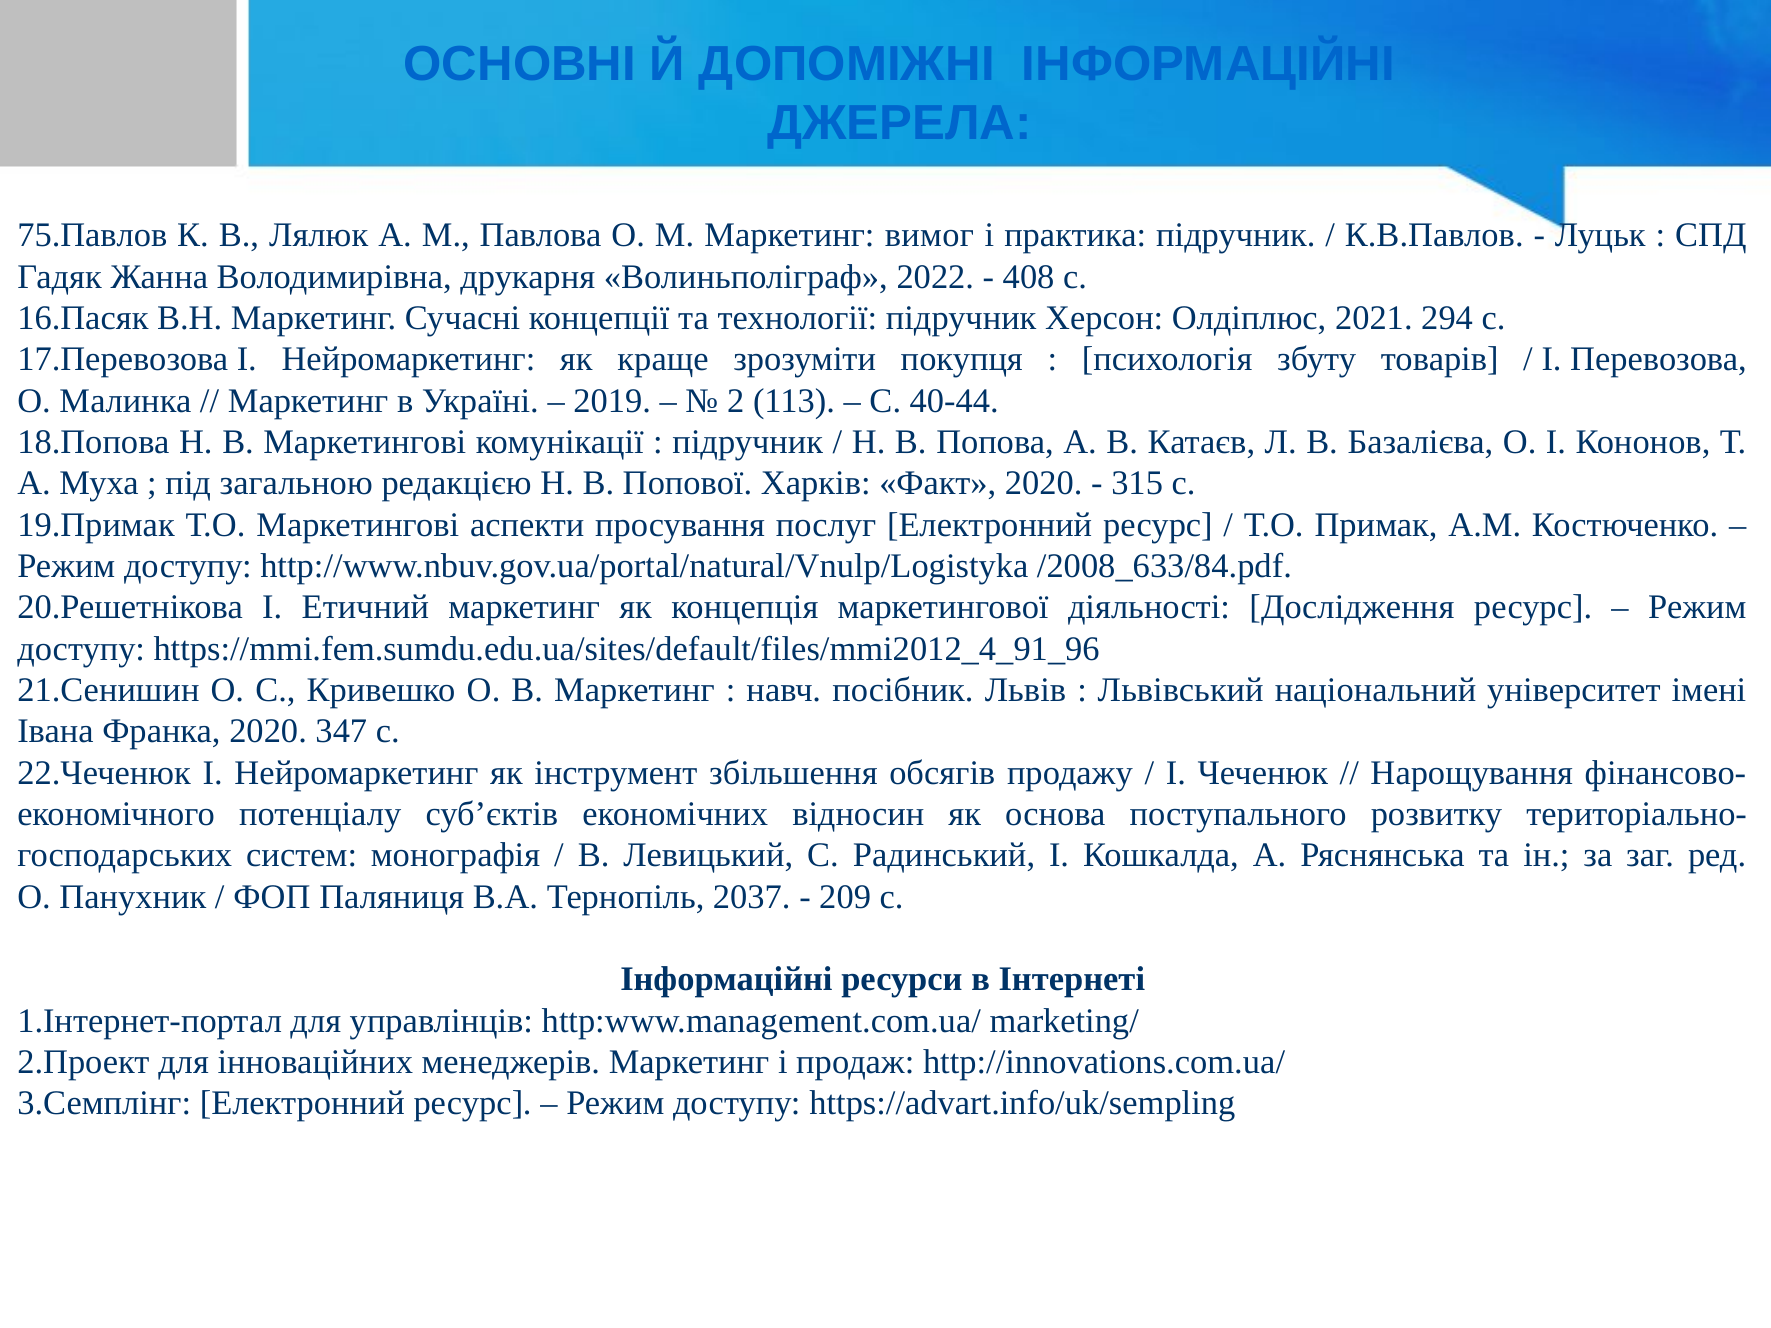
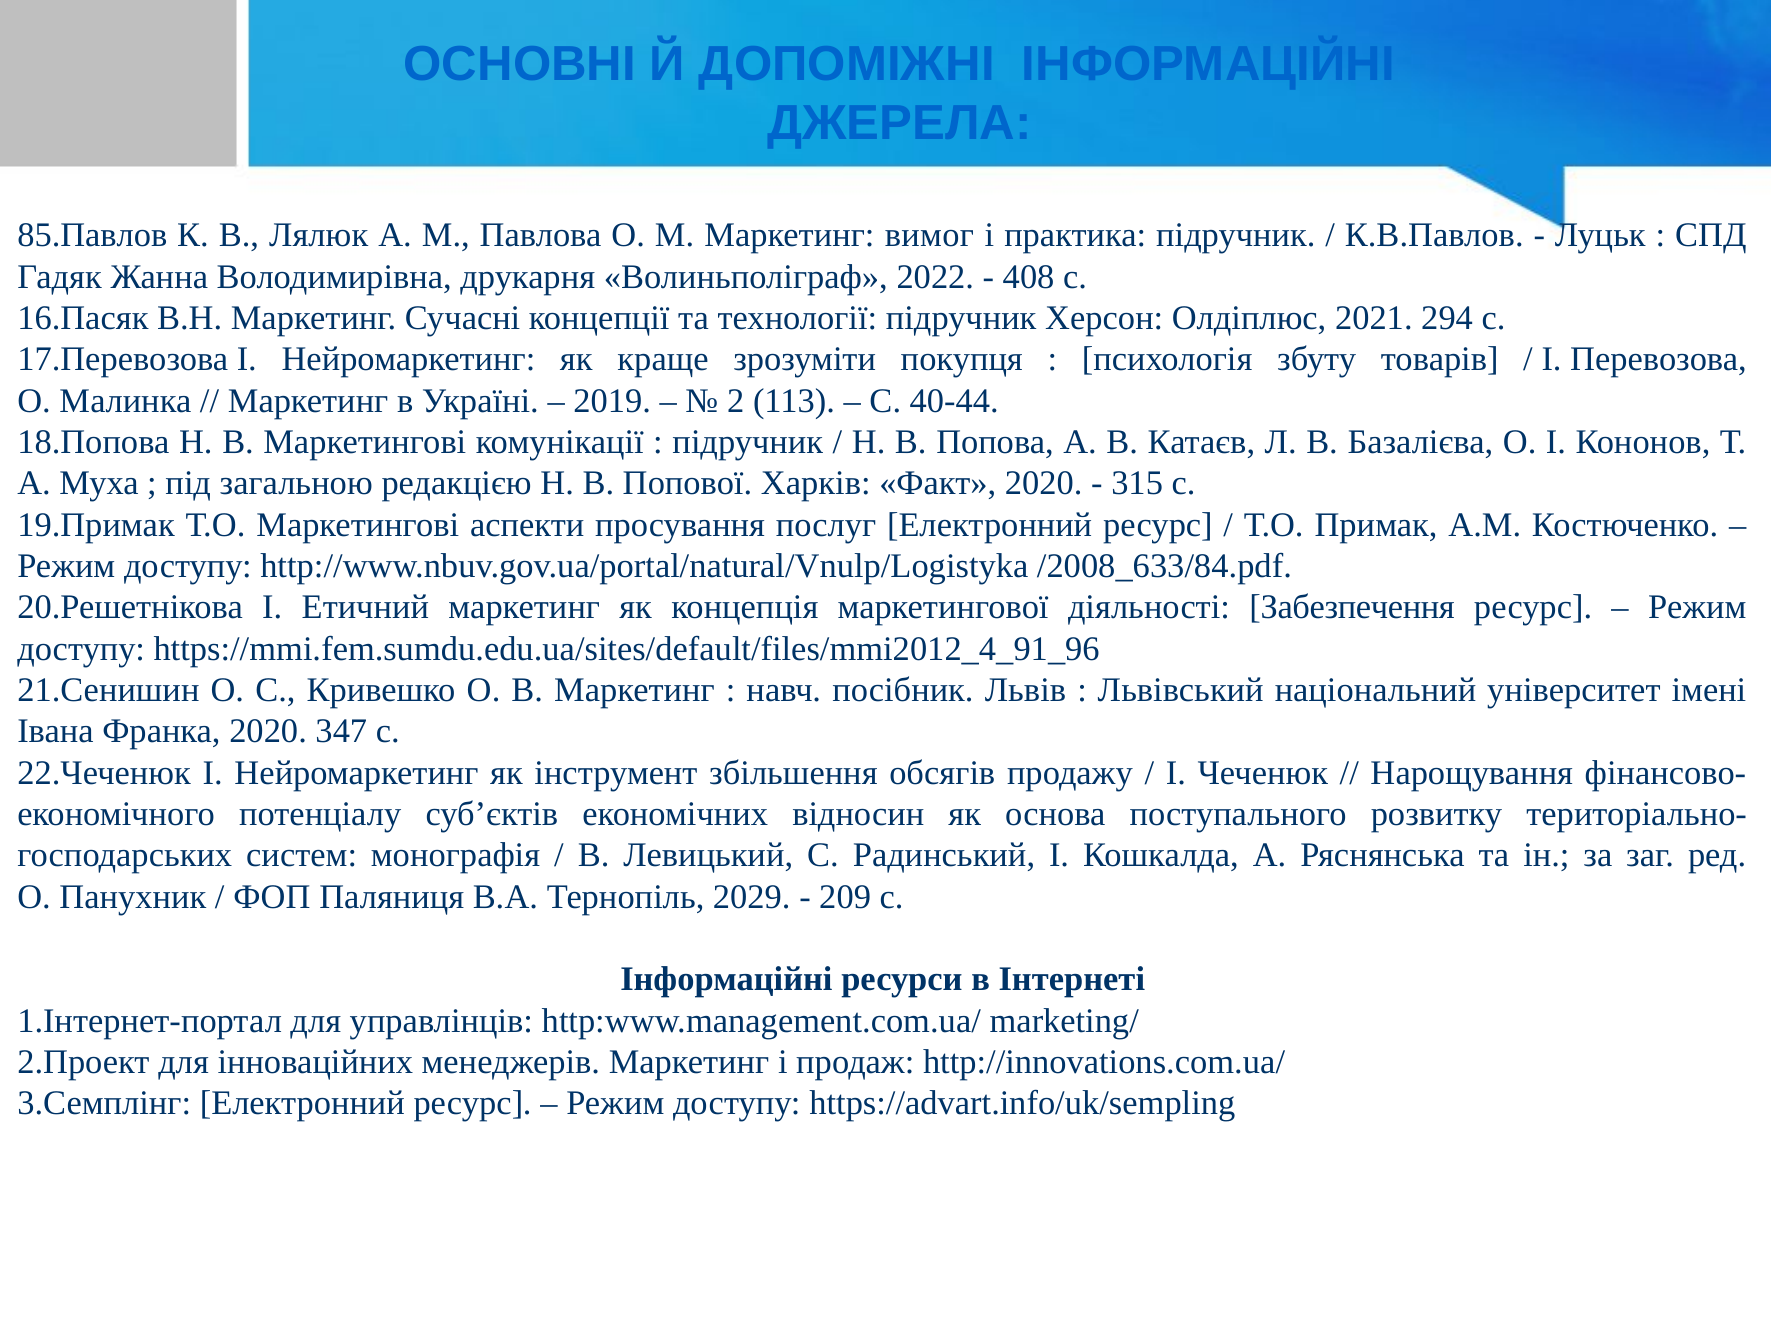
75.Павлов: 75.Павлов -> 85.Павлов (92, 236)
Дослідження: Дослідження -> Забезпечення (1352, 608)
2037: 2037 -> 2029 (752, 897)
